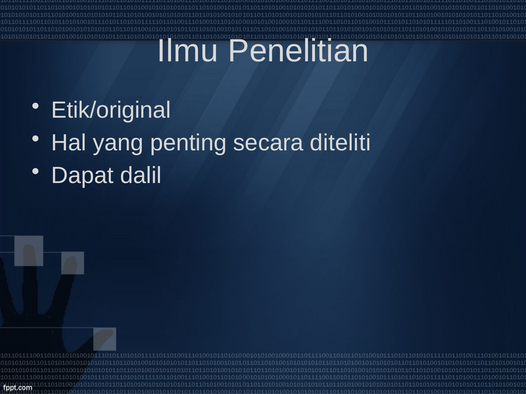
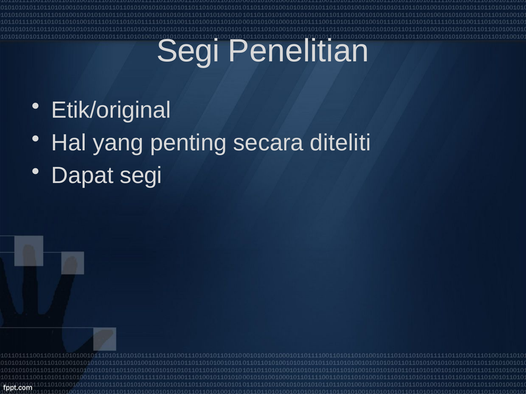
Ilmu: Ilmu -> Segi (188, 51)
Dapat dalil: dalil -> segi (141, 176)
